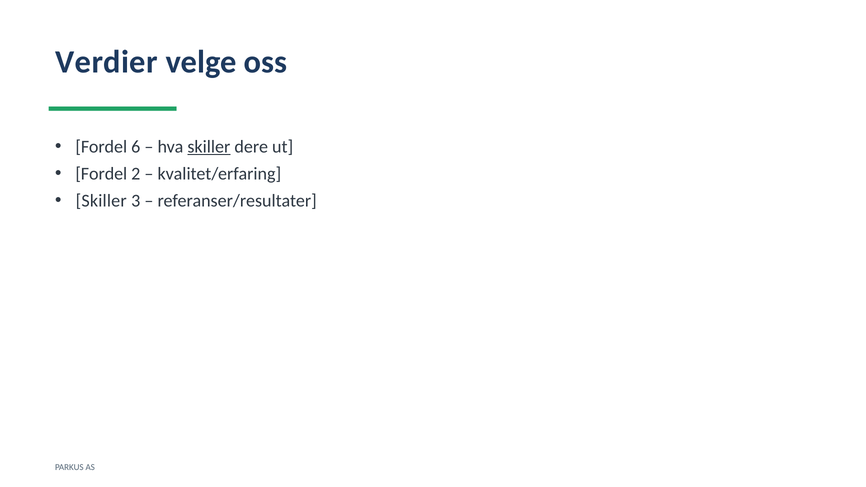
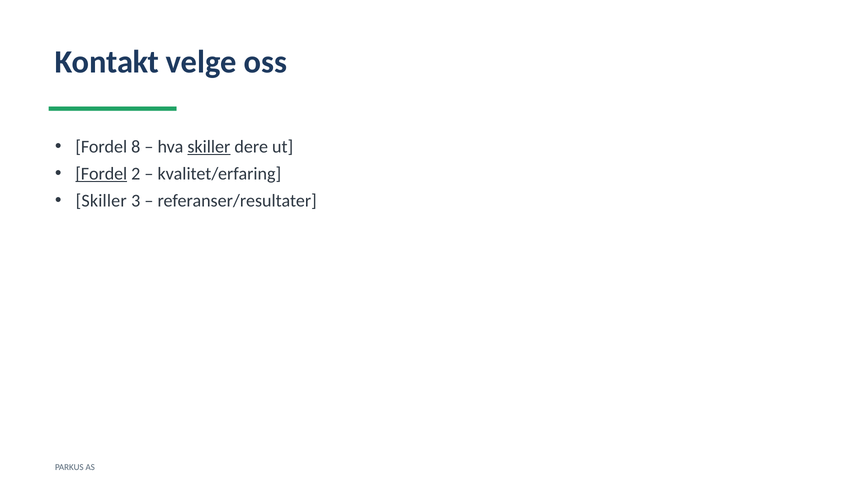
Verdier: Verdier -> Kontakt (107, 62)
6: 6 -> 8 (136, 147)
Fordel underline: none -> present (101, 174)
